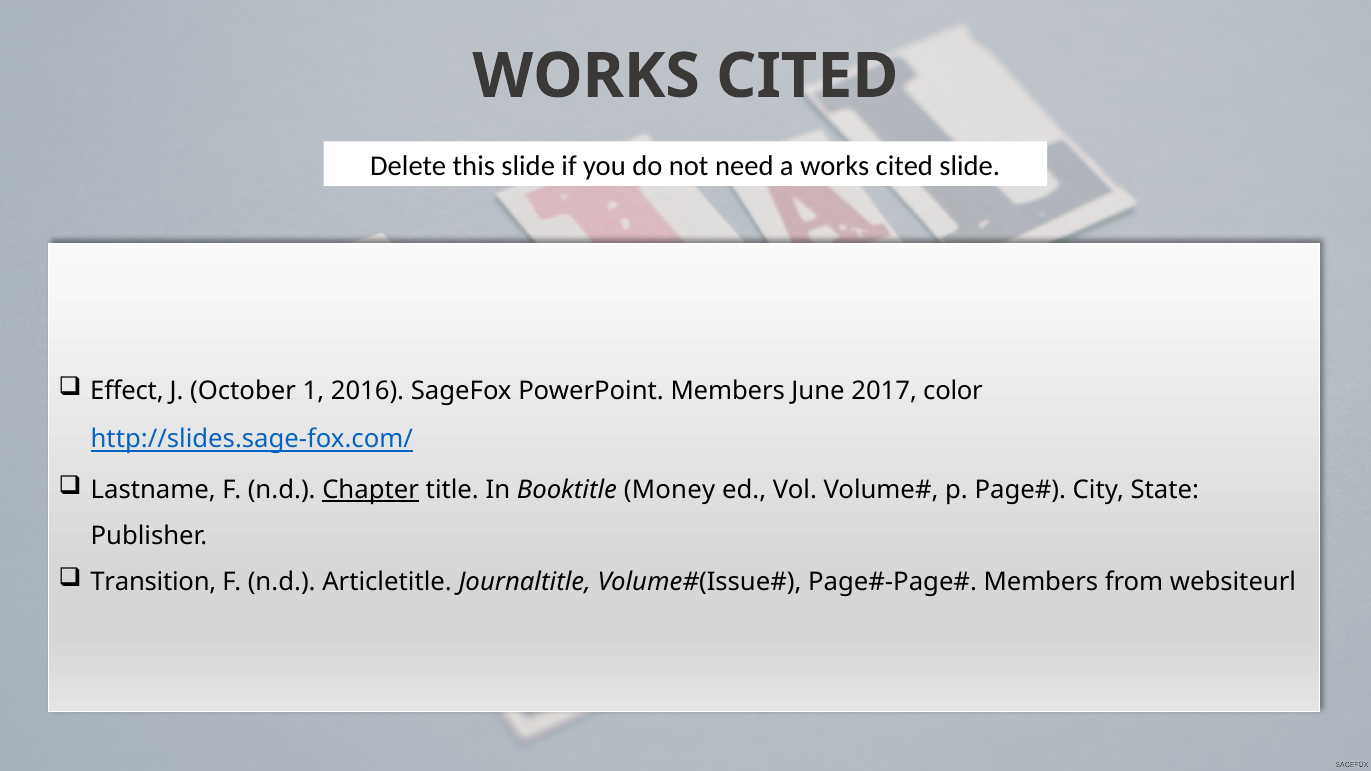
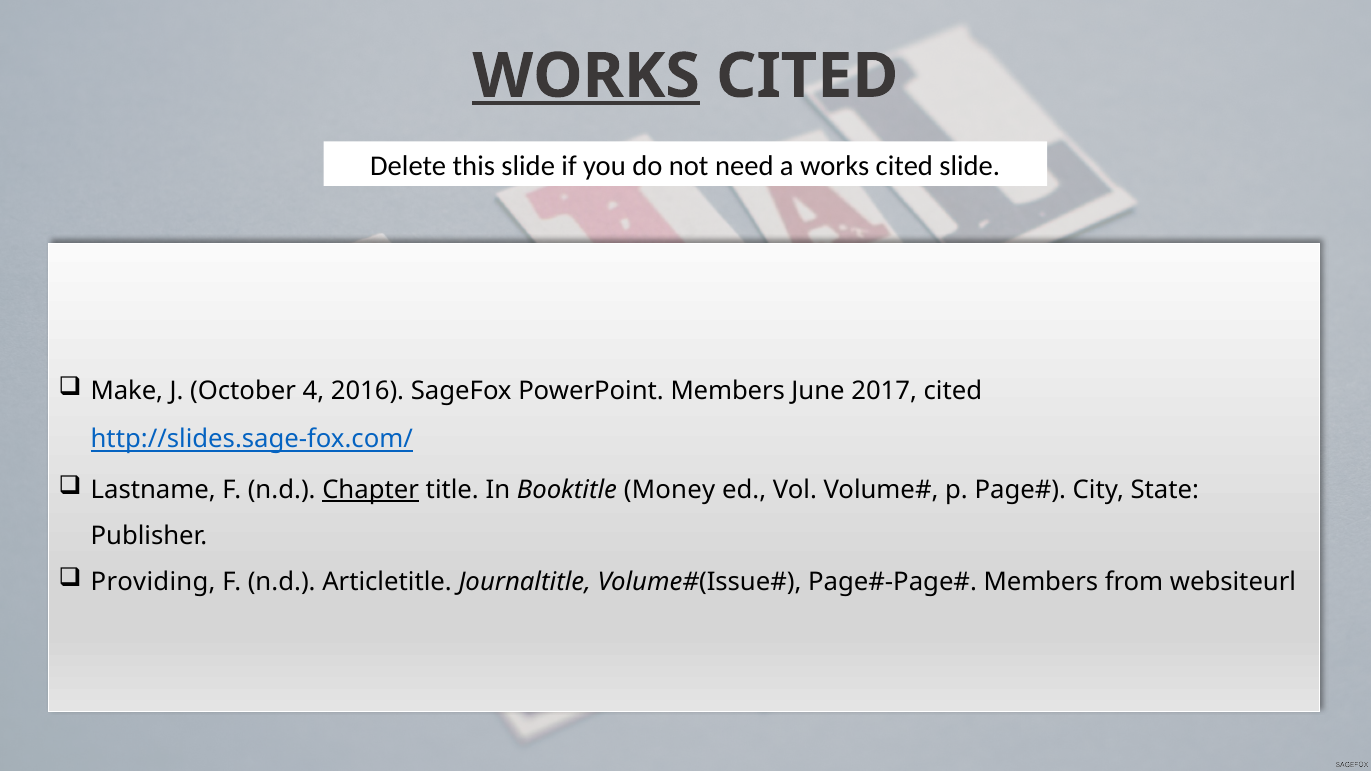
WORKS underline: none -> present (586, 76)
Effect: Effect -> Make (127, 391)
1: 1 -> 4 (313, 391)
2017 color: color -> cited (953, 391)
Transition: Transition -> Providing (153, 583)
